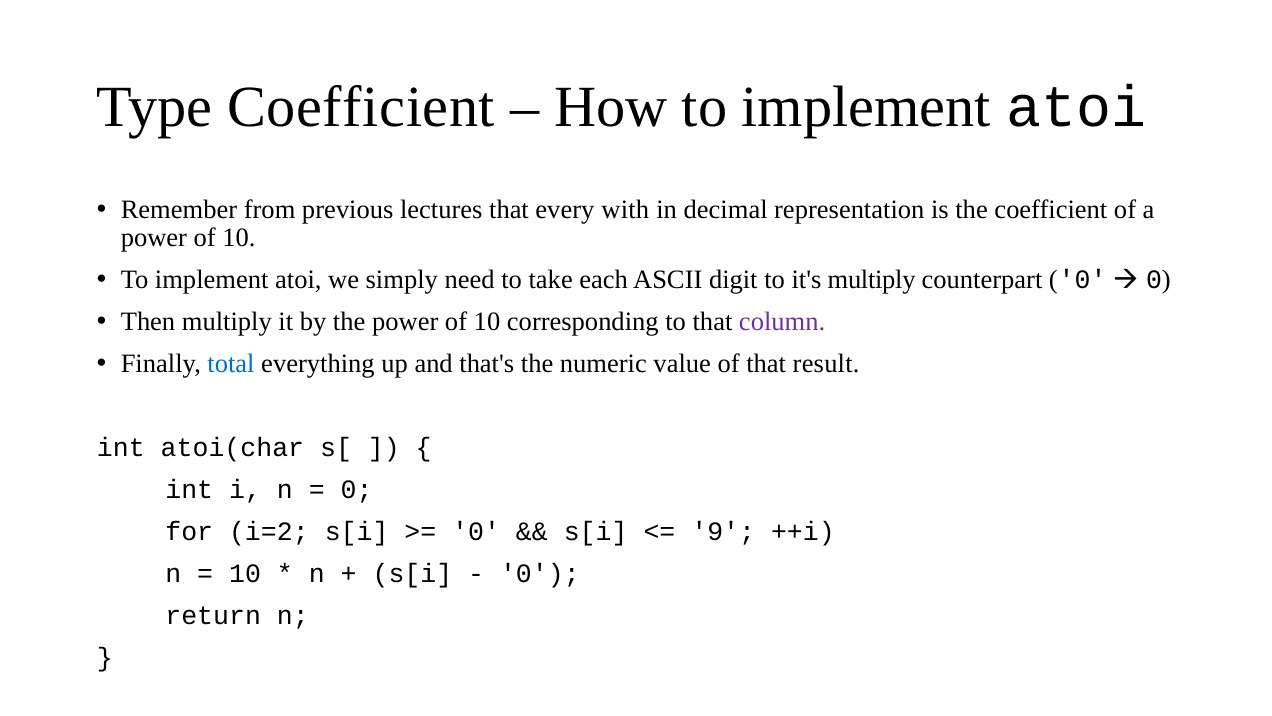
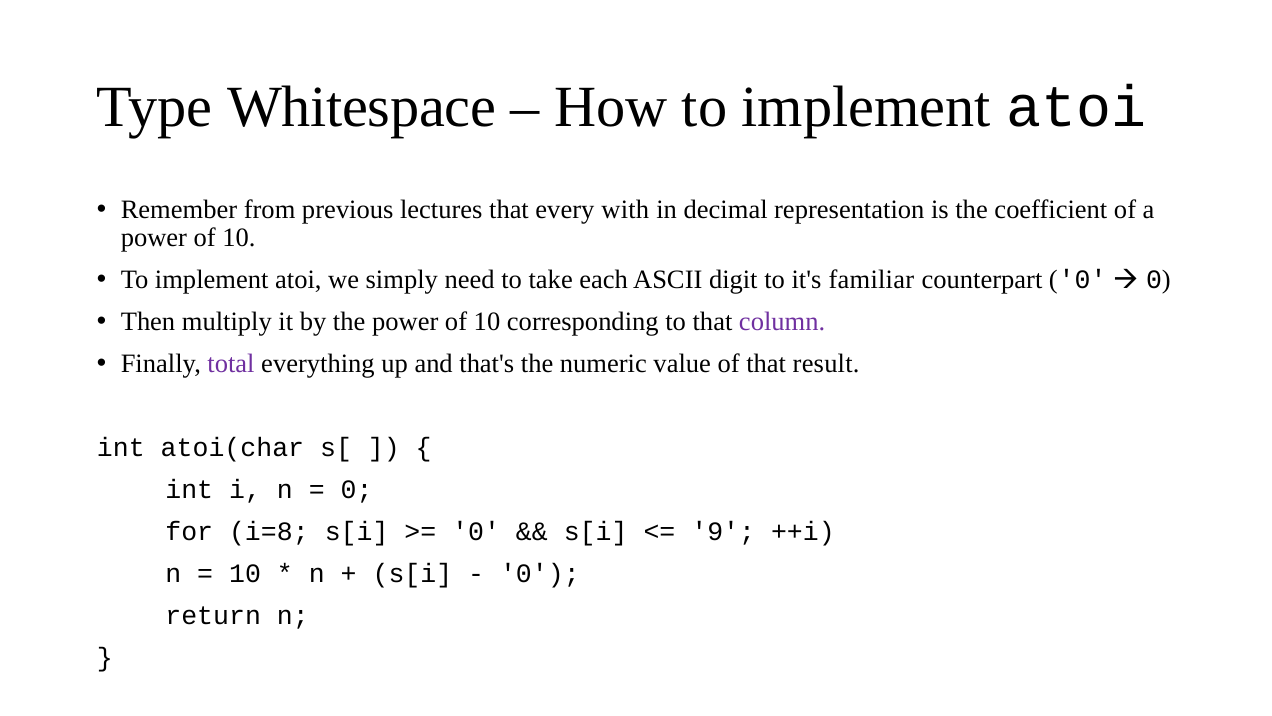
Type Coefficient: Coefficient -> Whitespace (362, 107)
it's multiply: multiply -> familiar (871, 280)
total colour: blue -> purple (231, 364)
i=2: i=2 -> i=8 (269, 531)
